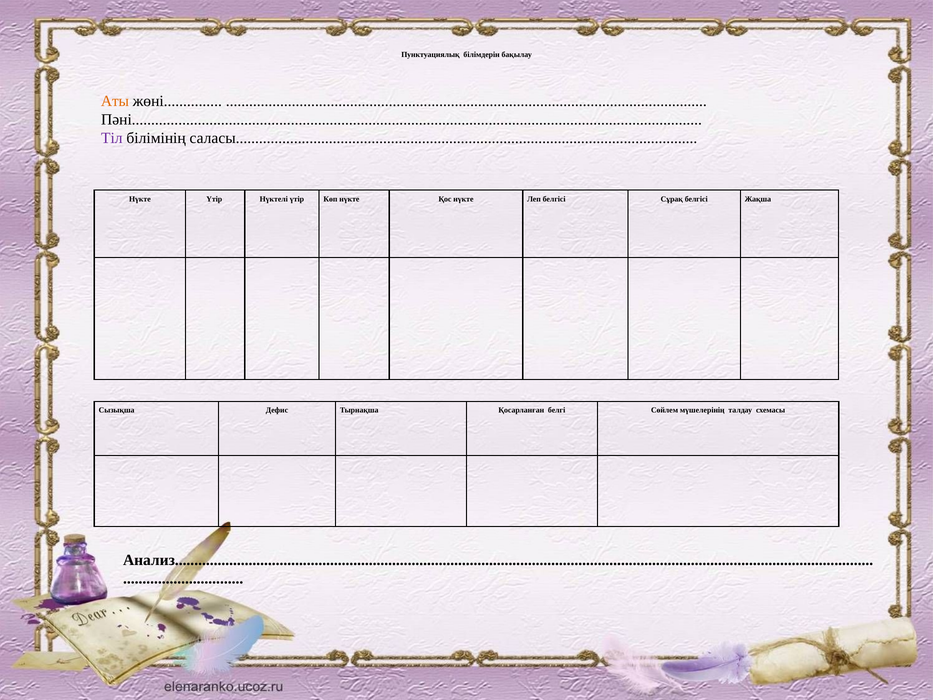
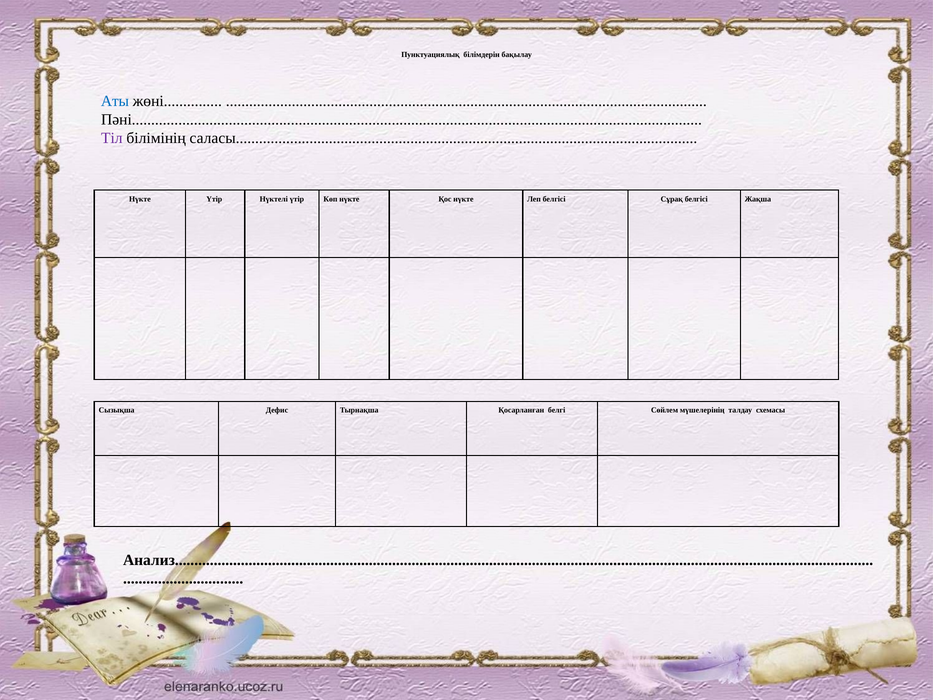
Аты colour: orange -> blue (115, 101)
